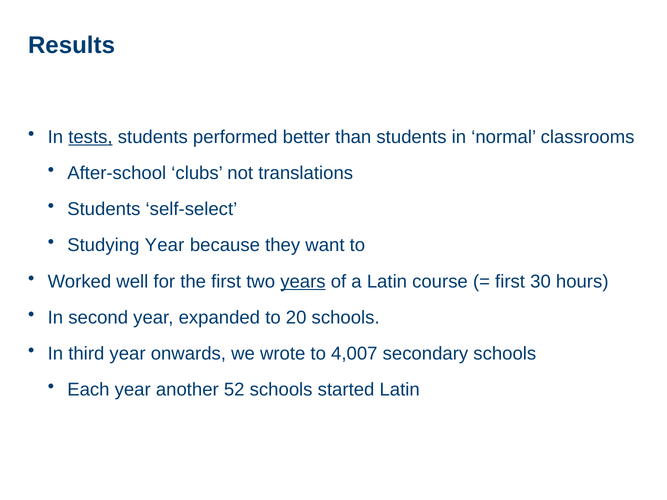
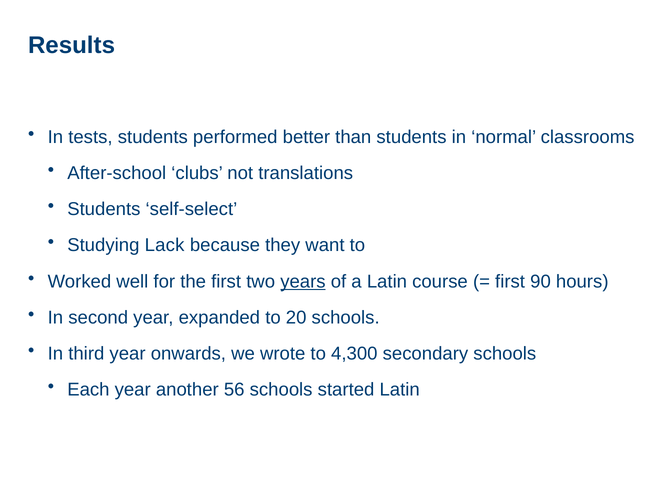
tests underline: present -> none (90, 137)
Studying Year: Year -> Lack (165, 245)
30: 30 -> 90 (541, 282)
4,007: 4,007 -> 4,300 (354, 354)
52: 52 -> 56 (234, 390)
